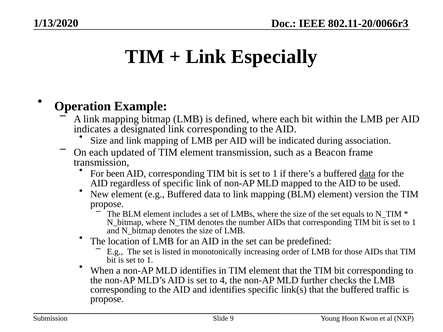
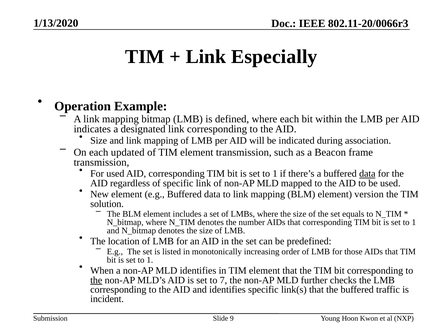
For been: been -> used (115, 174)
propose: propose -> solution (107, 204)
the underline: none -> present (96, 280)
4: 4 -> 7 (223, 280)
propose: propose -> incident (107, 299)
